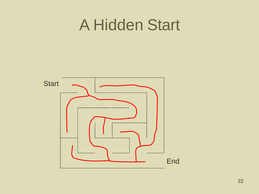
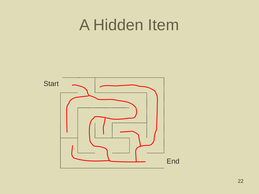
Hidden Start: Start -> Item (164, 25)
